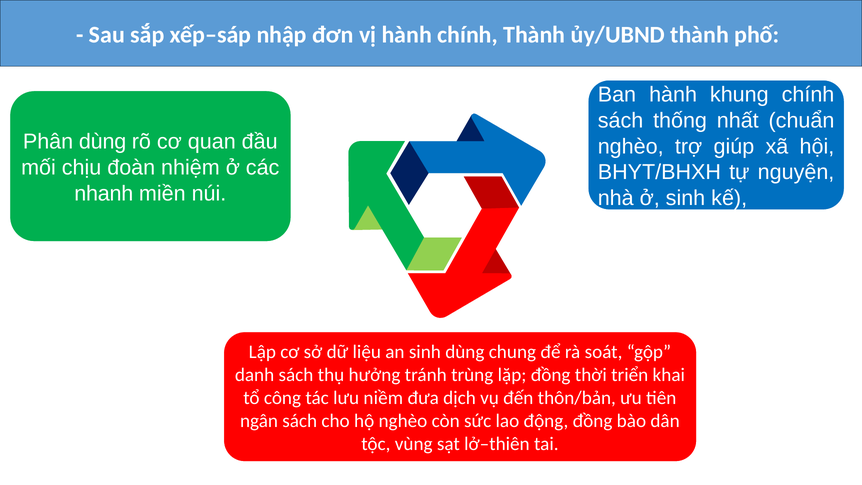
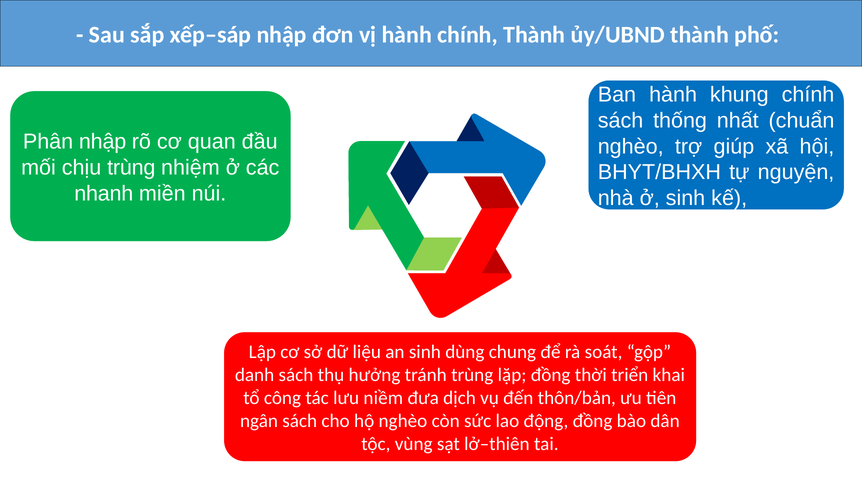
Phân dùng: dùng -> nhập (103, 142)
chịu đoàn: đoàn -> trùng (131, 168)
